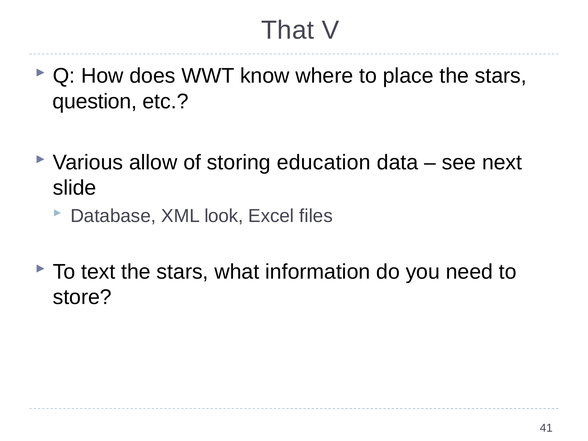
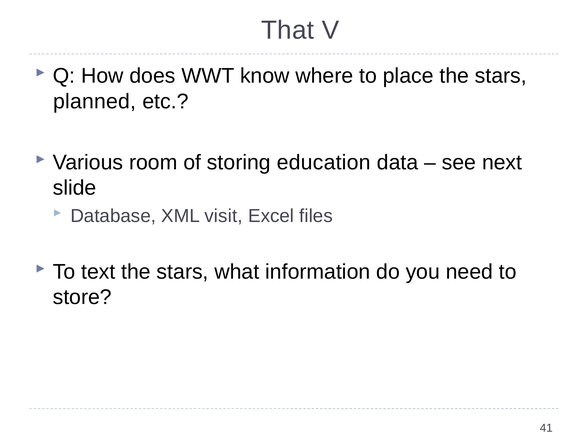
question: question -> planned (95, 101)
allow: allow -> room (153, 162)
look: look -> visit (224, 216)
